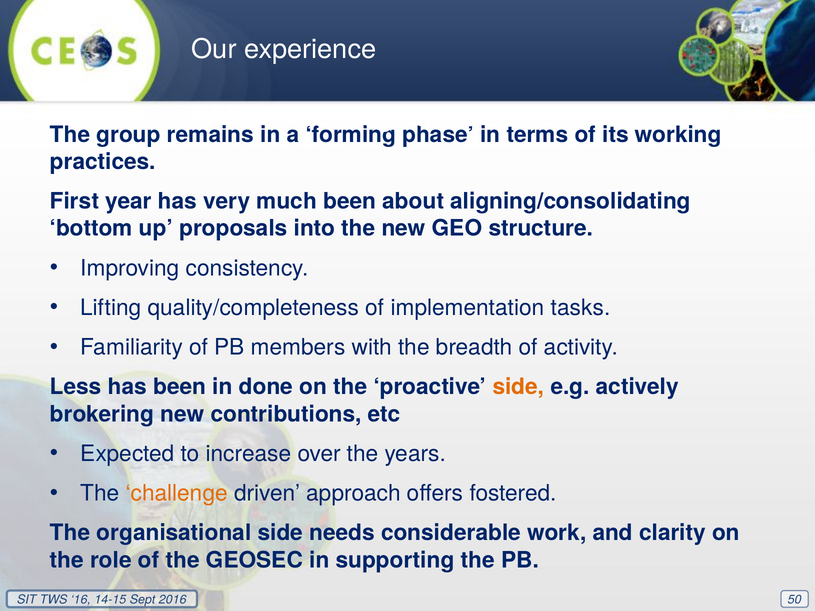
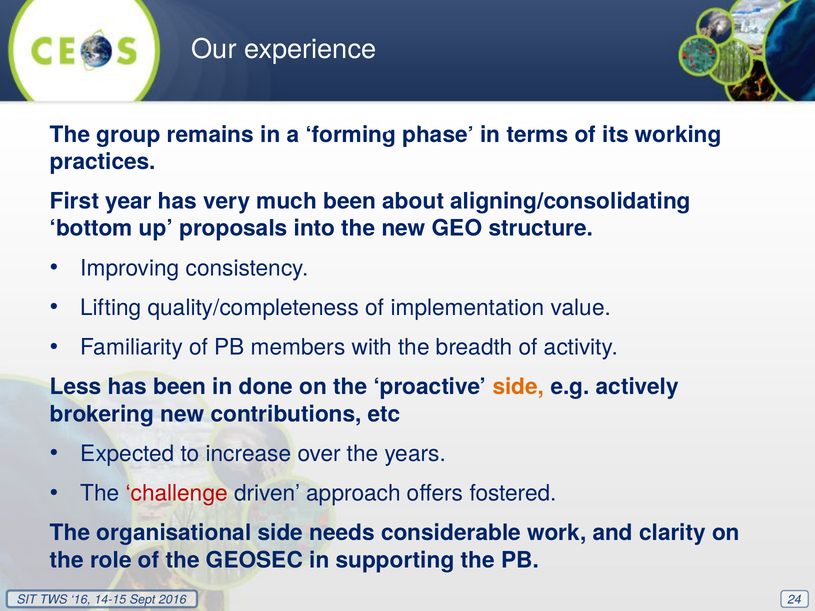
tasks: tasks -> value (581, 308)
challenge colour: orange -> red (177, 494)
50: 50 -> 24 (795, 600)
